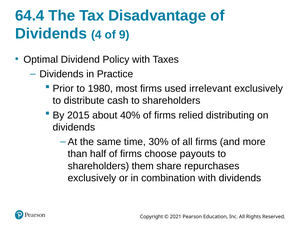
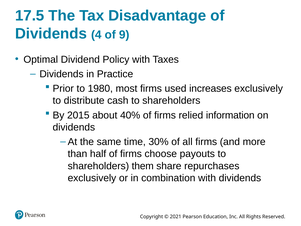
64.4: 64.4 -> 17.5 (30, 16)
irrelevant: irrelevant -> increases (210, 89)
distributing: distributing -> information (230, 115)
